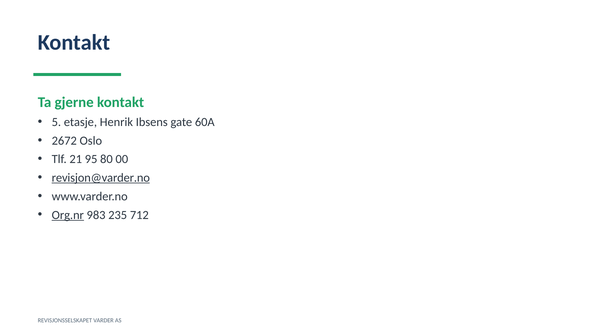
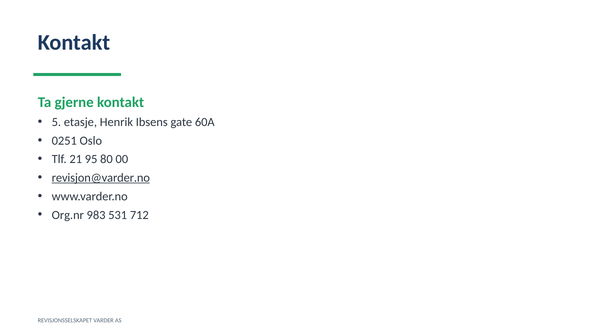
2672: 2672 -> 0251 (64, 141)
Org.nr underline: present -> none (68, 215)
235: 235 -> 531 (118, 215)
